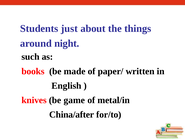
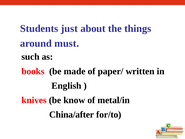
night: night -> must (67, 43)
game: game -> know (74, 100)
